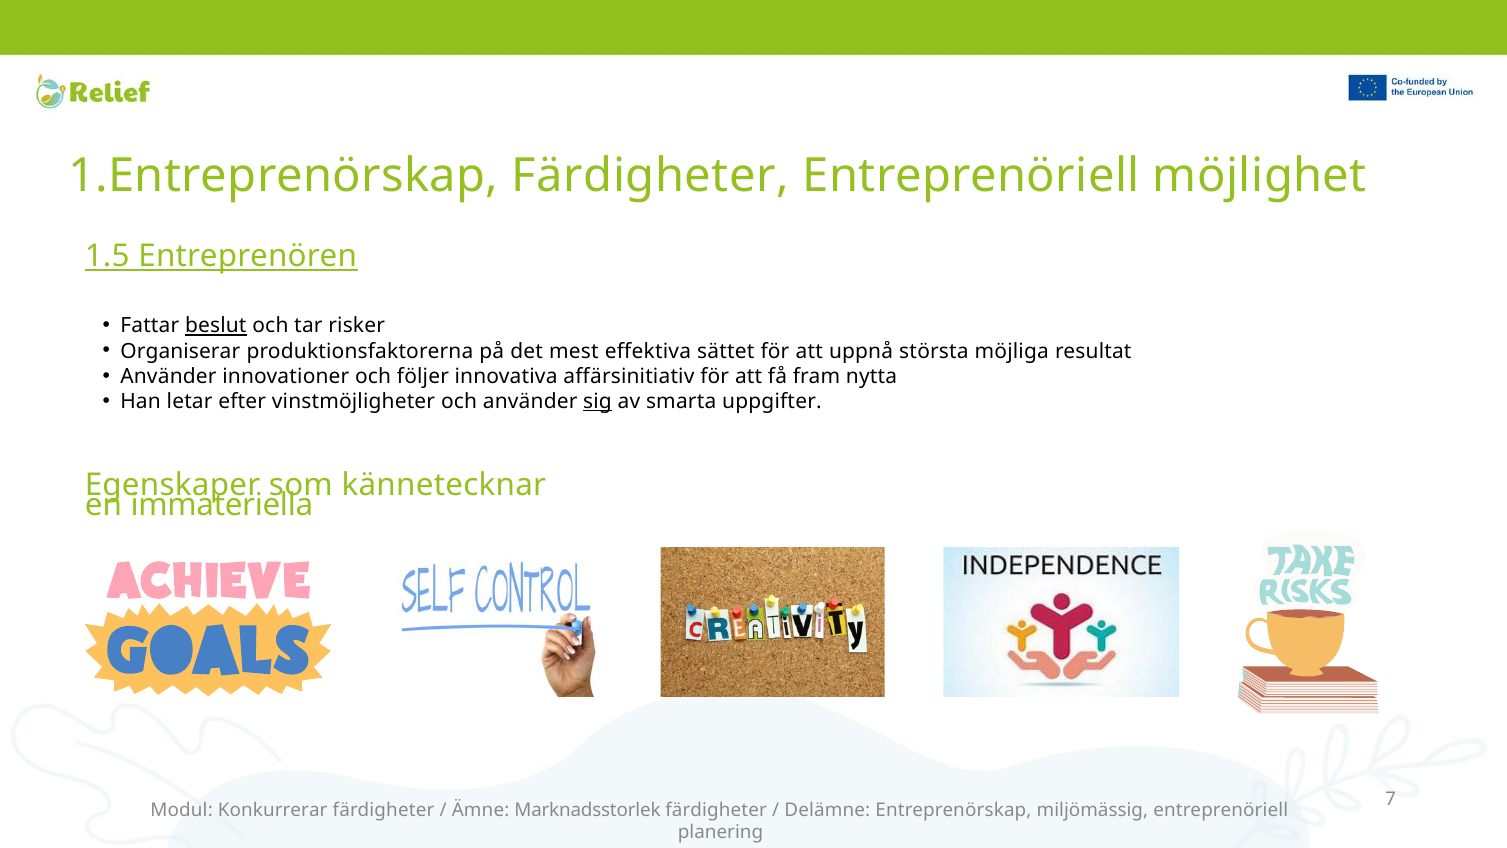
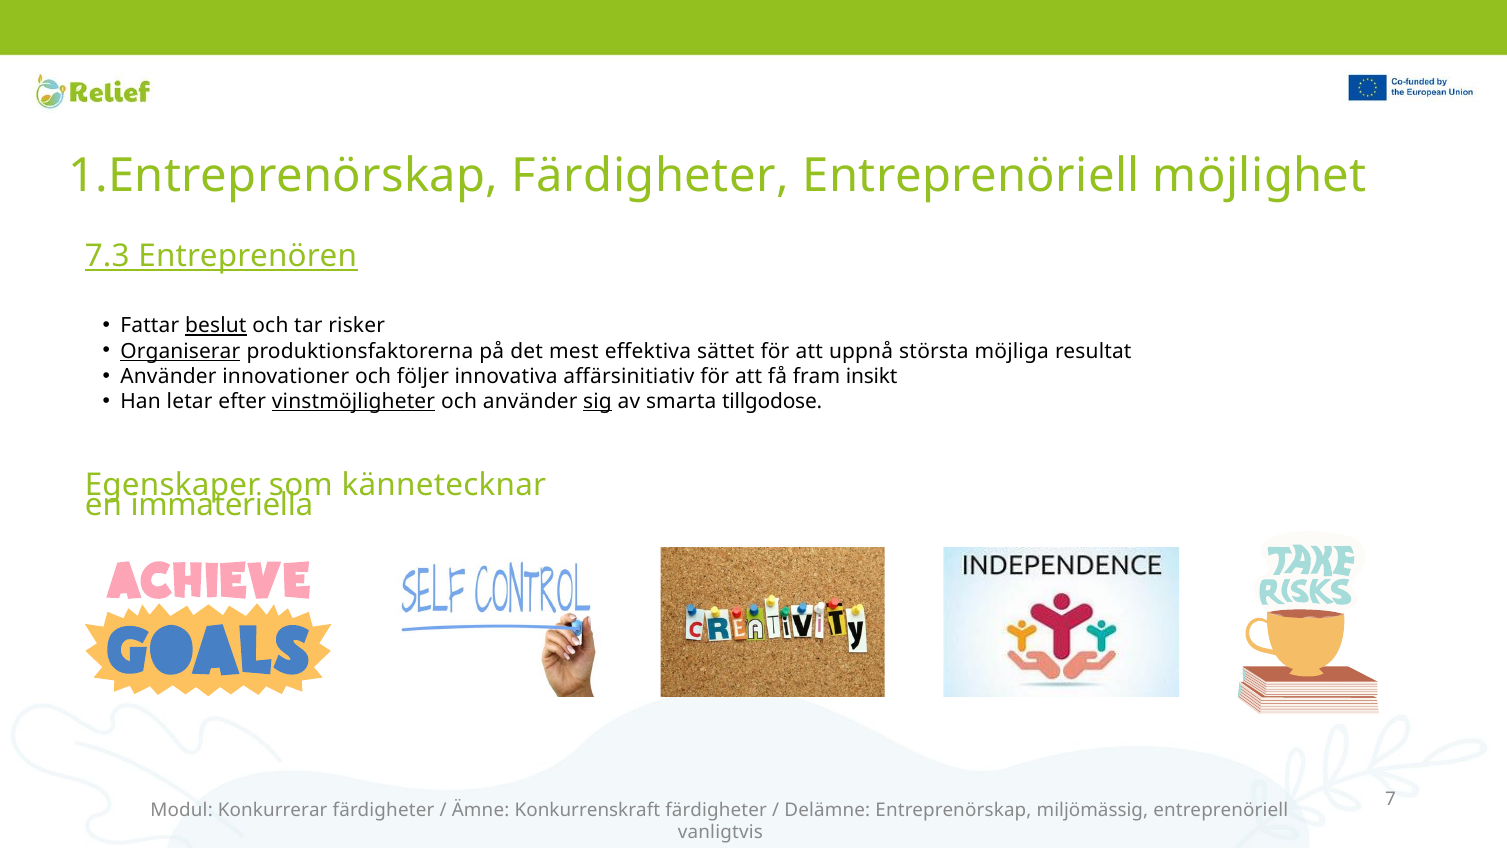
1.5: 1.5 -> 7.3 (107, 256)
Organiserar underline: none -> present (180, 351)
nytta: nytta -> insikt (872, 376)
vinstmöjligheter underline: none -> present (354, 401)
uppgifter: uppgifter -> tillgodose (772, 401)
Marknadsstorlek: Marknadsstorlek -> Konkurrenskraft (587, 810)
planering: planering -> vanligtvis (720, 832)
